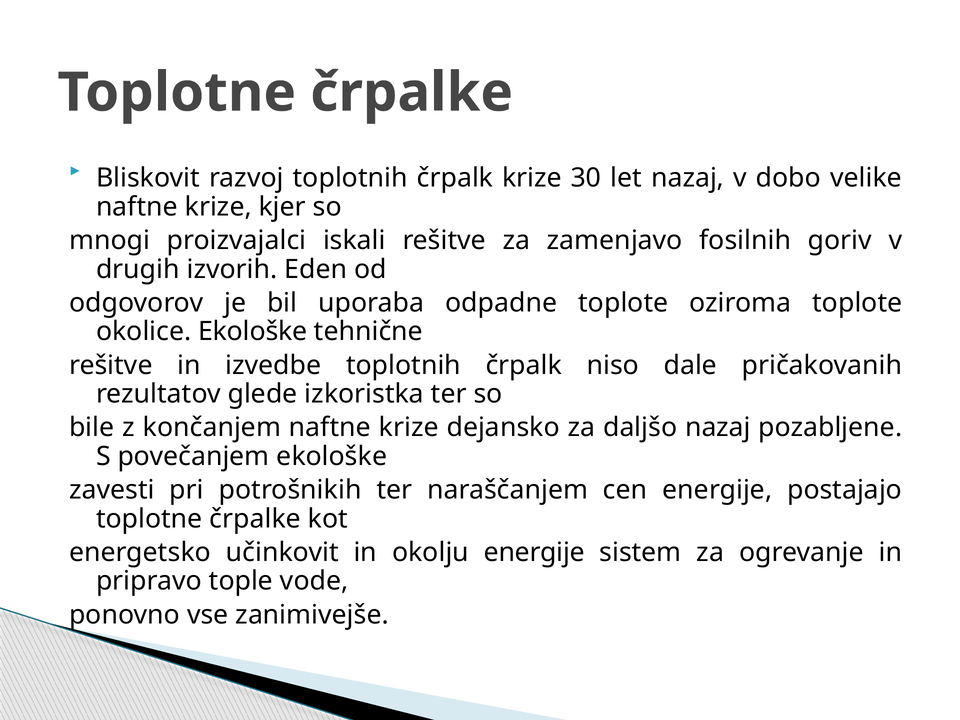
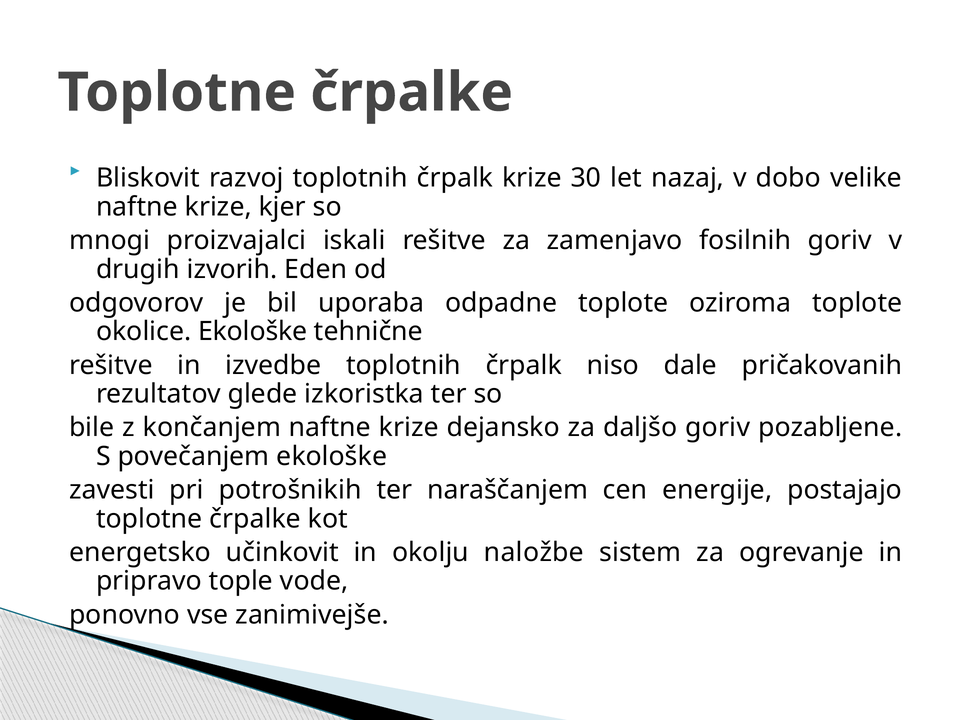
daljšo nazaj: nazaj -> goriv (718, 428)
okolju energije: energije -> naložbe (534, 552)
